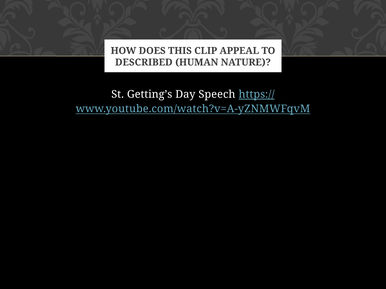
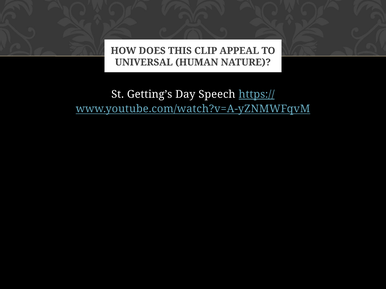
DESCRIBED: DESCRIBED -> UNIVERSAL (144, 62)
